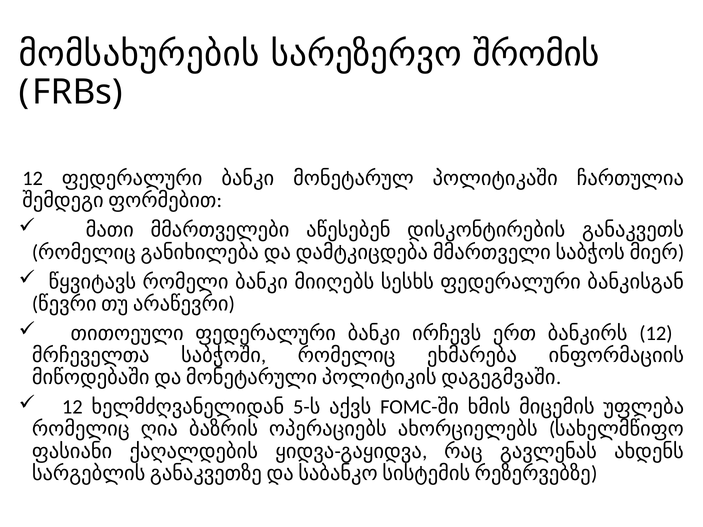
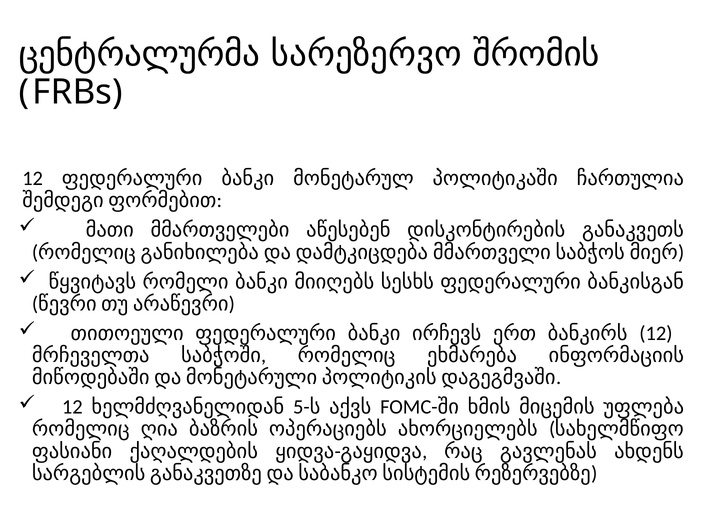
მომსახურების: მომსახურების -> ცენტრალურმა (139, 54)
